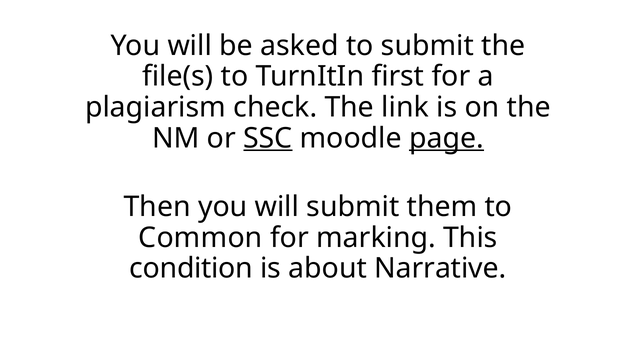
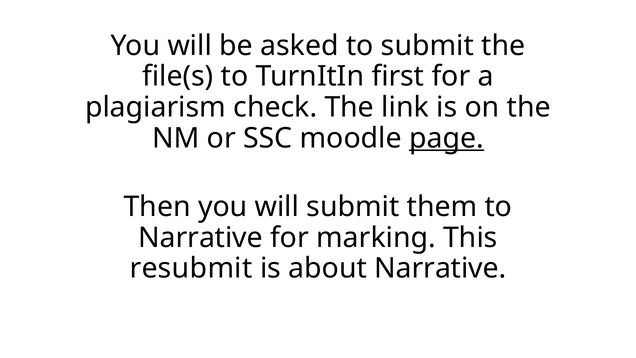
SSC underline: present -> none (268, 138)
Common: Common -> Narrative (201, 237)
condition: condition -> resubmit (191, 268)
